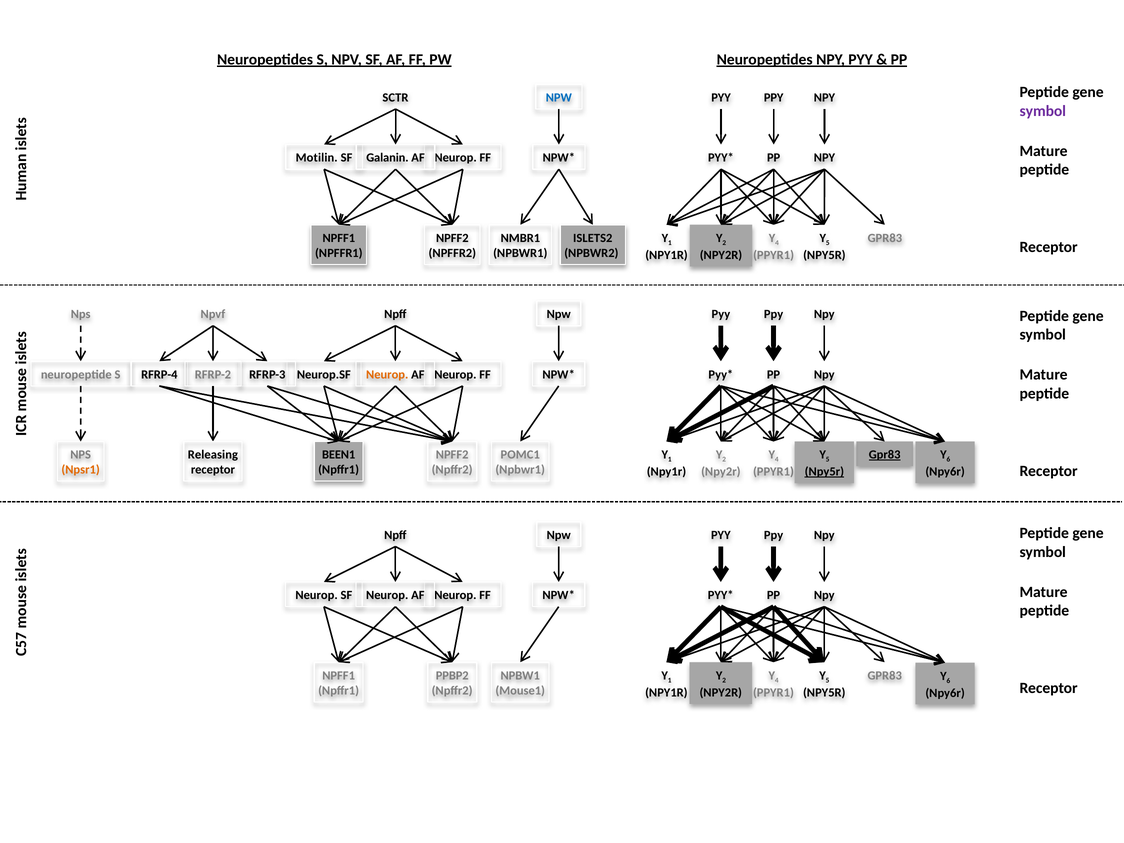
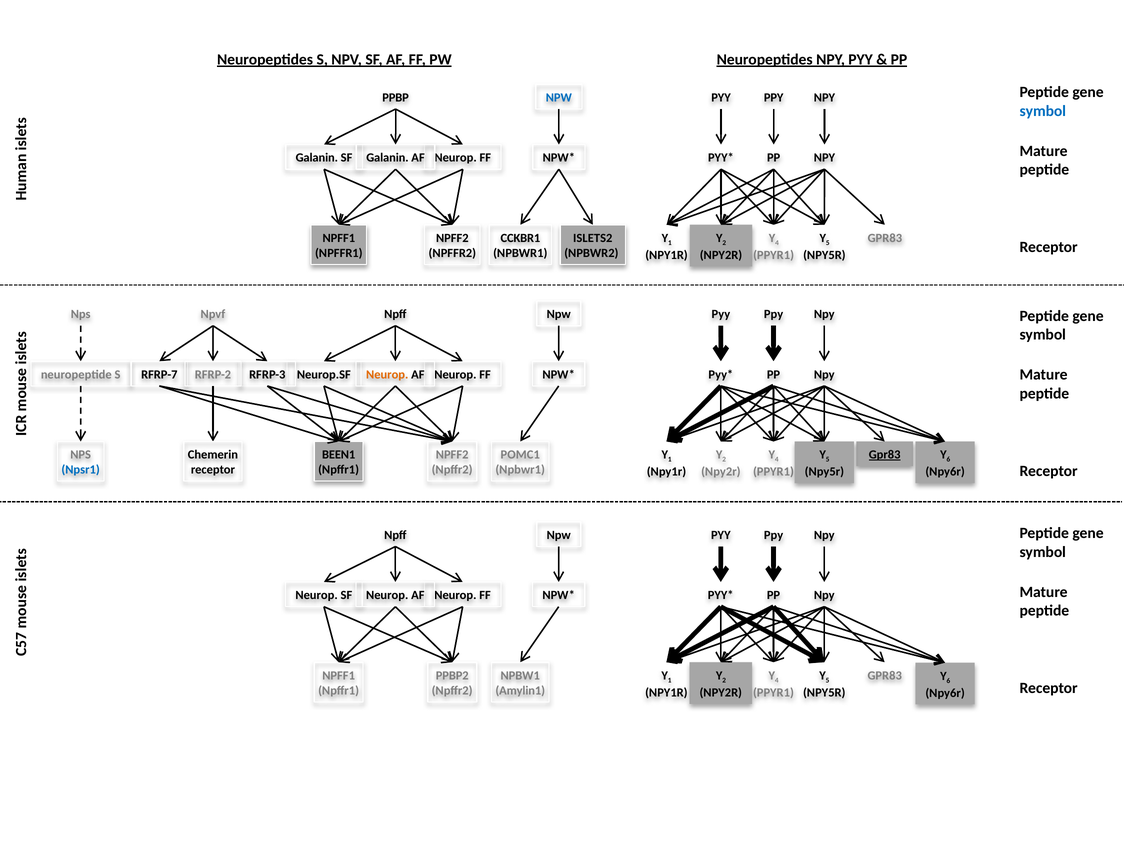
SCTR: SCTR -> PPBP (396, 98)
symbol colour: purple -> blue (1043, 111)
Motilin: Motilin -> Galanin (317, 158)
NMBR1: NMBR1 -> CCKBR1 (520, 238)
RFRP-4: RFRP-4 -> RFRP-7 (159, 374)
Releasing: Releasing -> Chemerin (213, 455)
Npsr1 colour: orange -> blue (81, 470)
Npy5r underline: present -> none (824, 472)
Mouse1: Mouse1 -> Amylin1 (520, 690)
